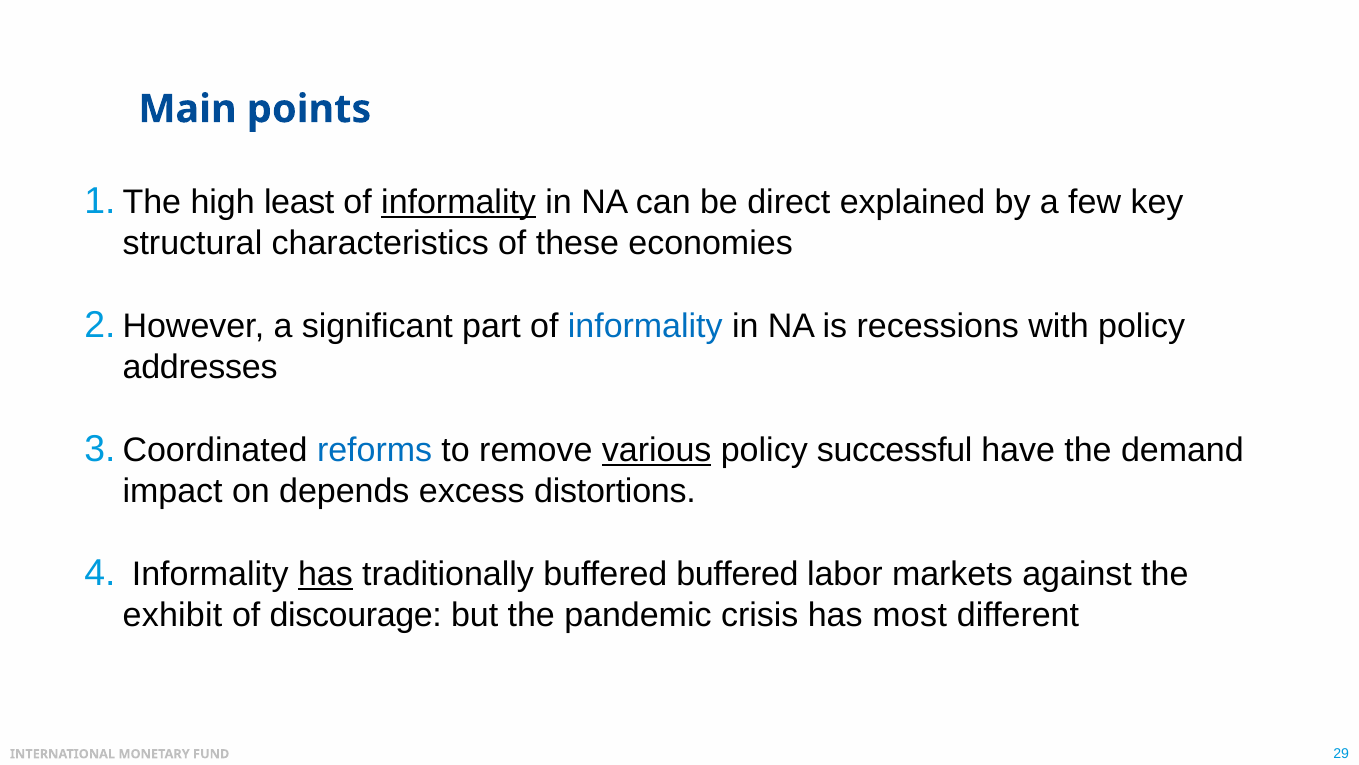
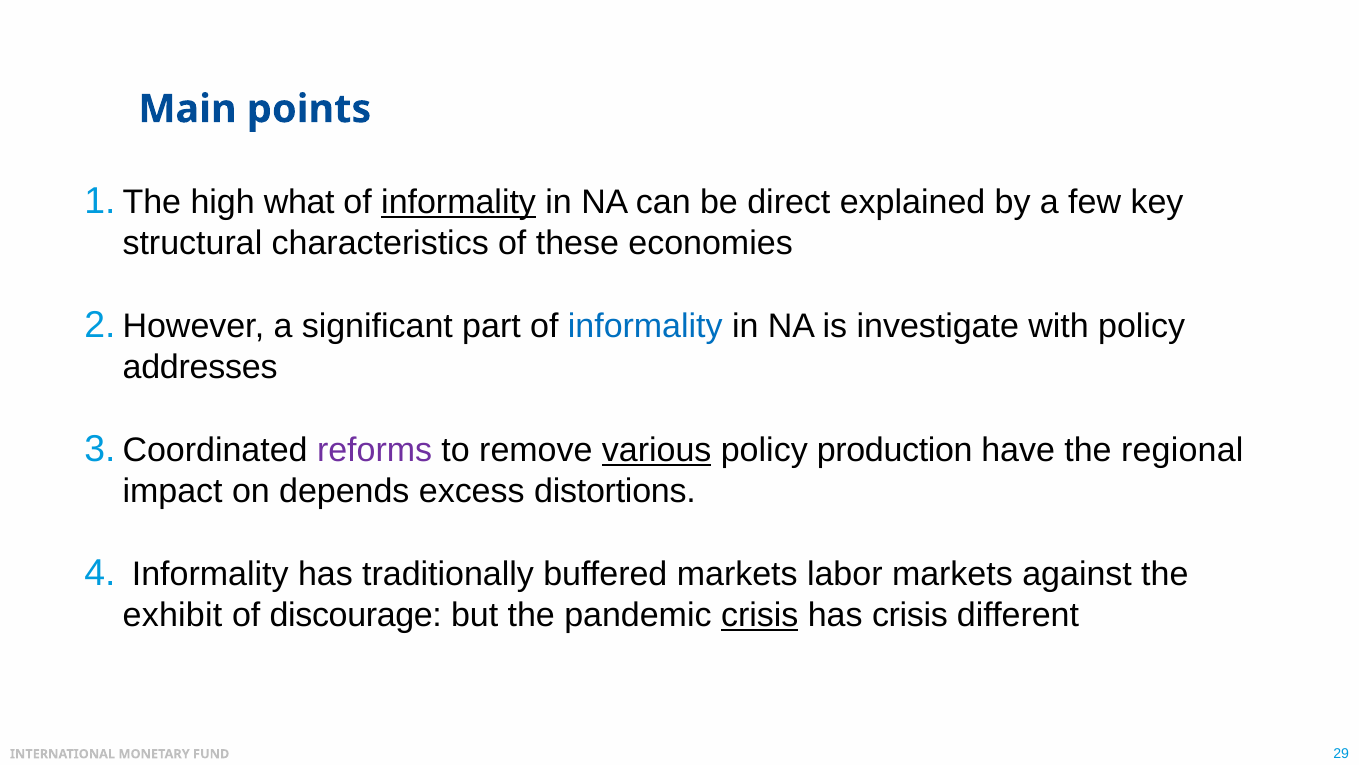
least: least -> what (299, 202)
recessions: recessions -> investigate (938, 326)
reforms colour: blue -> purple (375, 450)
successful: successful -> production (895, 450)
demand: demand -> regional (1182, 450)
has underline: present -> none (325, 574)
buffered buffered: buffered -> markets (737, 574)
crisis underline: none -> present (760, 615)
has most: most -> crisis (910, 615)
